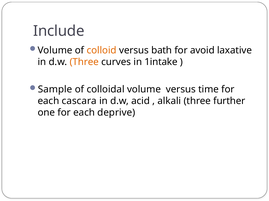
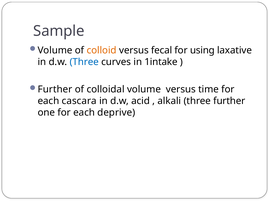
Include: Include -> Sample (59, 31)
bath: bath -> fecal (162, 50)
avoid: avoid -> using (202, 50)
Three colour: orange -> blue (84, 62)
Sample: Sample -> Further (55, 90)
